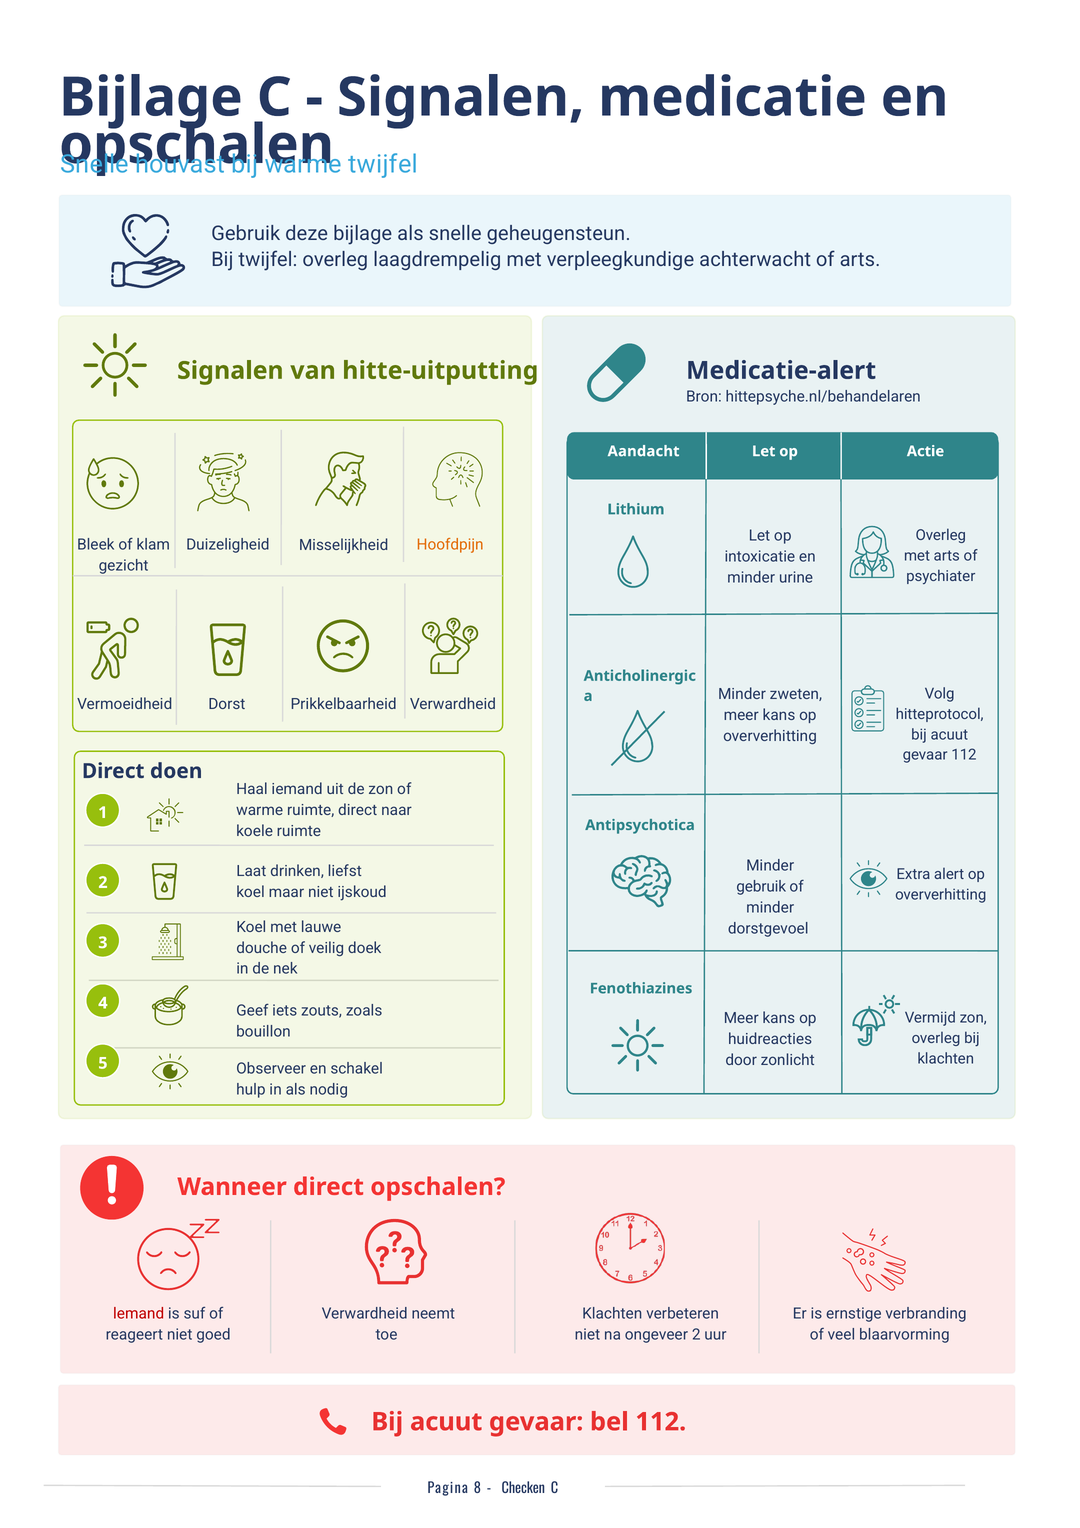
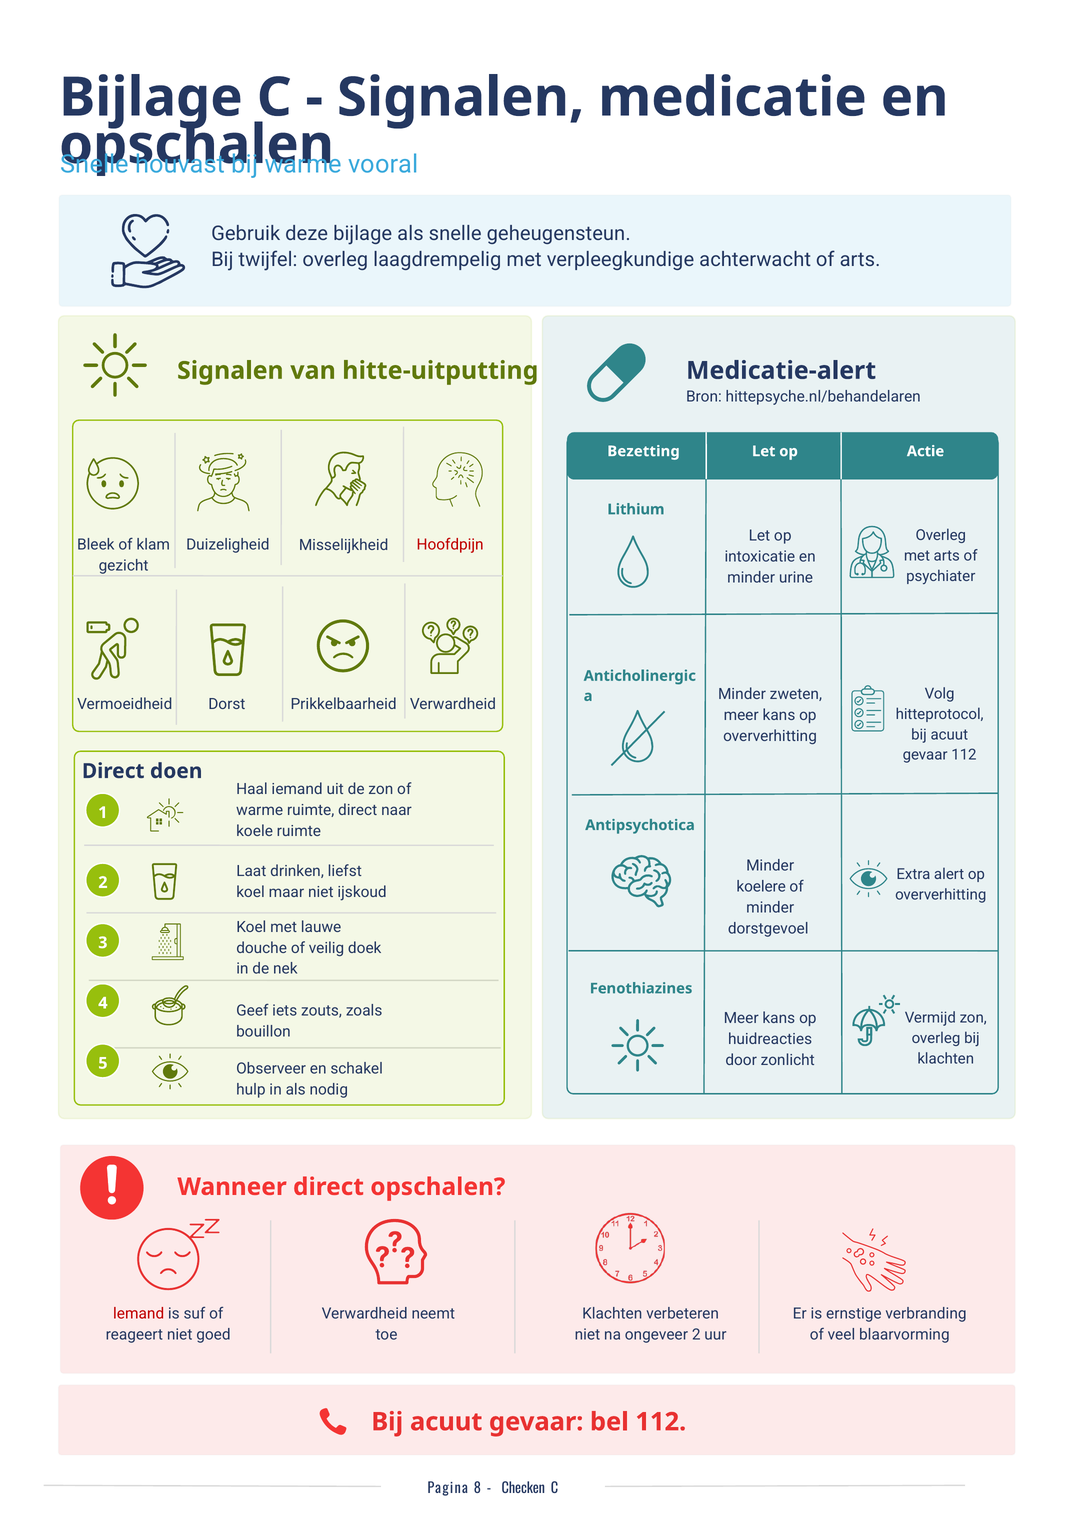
twijfel: twijfel -> vooral (383, 165)
Aandacht: Aandacht -> Bezetting (644, 451)
Hoofdpijn colour: orange -> red (450, 545)
gebruik: gebruik -> koelere (761, 887)
